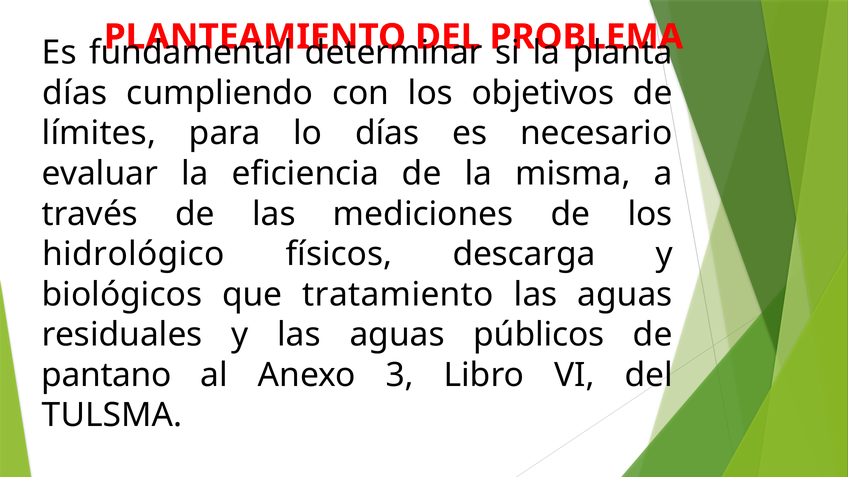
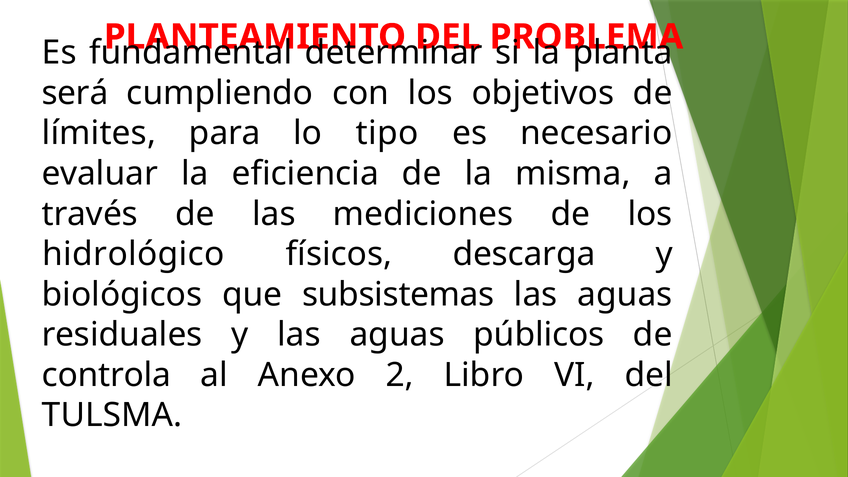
días: días -> será (75, 93)
lo días: días -> tipo (387, 133)
tratamiento: tratamiento -> subsistemas (398, 295)
pantano: pantano -> controla (106, 375)
3: 3 -> 2 (400, 375)
